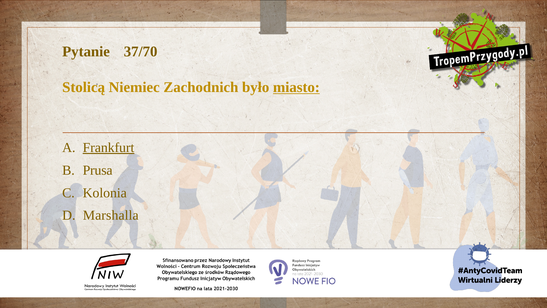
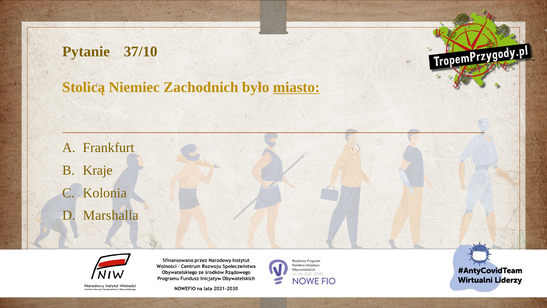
37/70: 37/70 -> 37/10 (141, 52)
Frankfurt underline: present -> none (109, 148)
Prusa: Prusa -> Kraje (98, 170)
